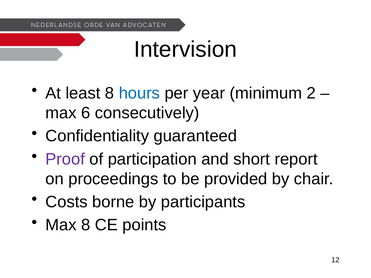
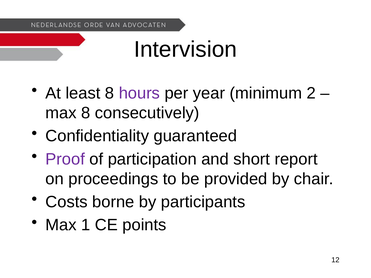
hours colour: blue -> purple (139, 93)
max 6: 6 -> 8 (86, 113)
Max 8: 8 -> 1 (86, 225)
